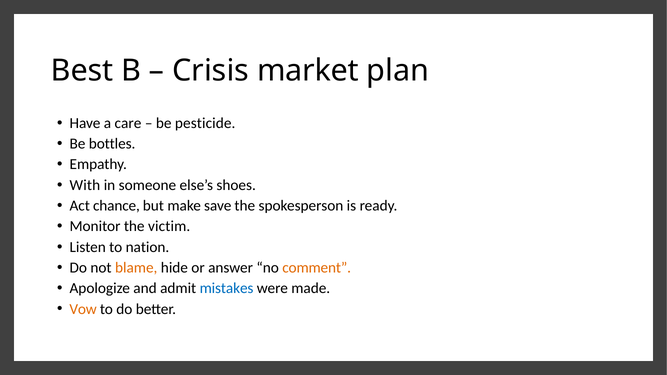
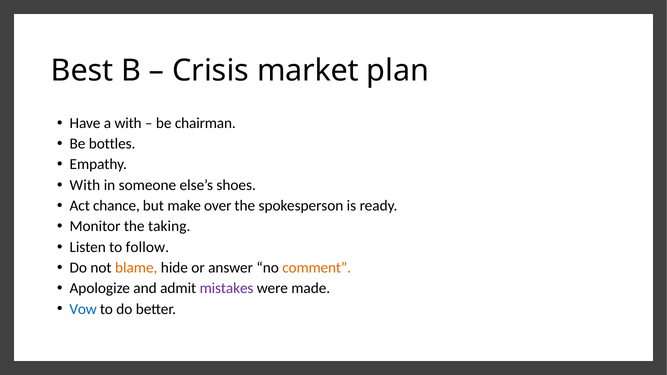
a care: care -> with (128, 123)
pesticide: pesticide -> chairman (205, 123)
save: save -> over (218, 206)
victim: victim -> taking (169, 227)
nation: nation -> follow (147, 247)
mistakes colour: blue -> purple (227, 288)
Vow colour: orange -> blue (83, 309)
